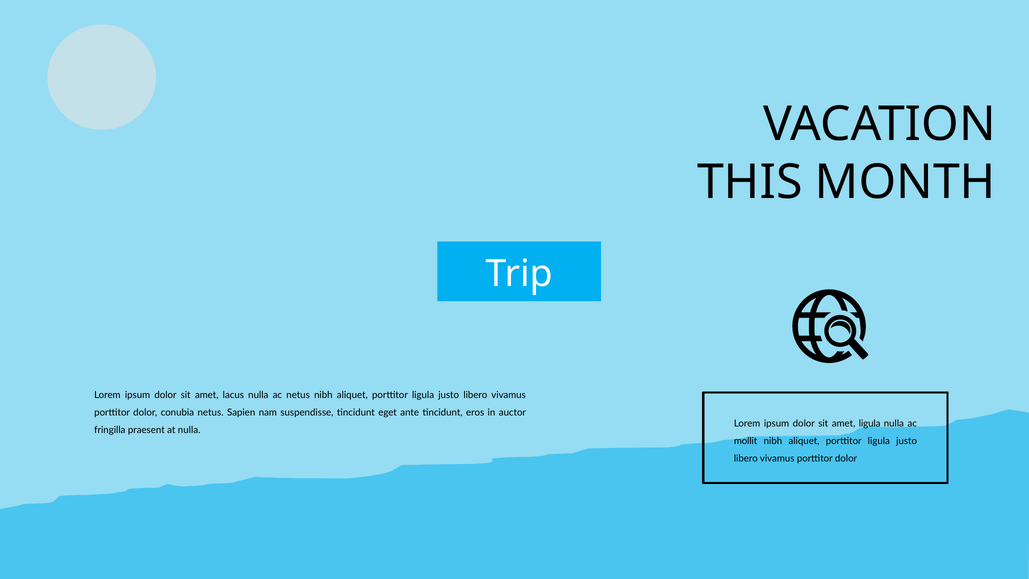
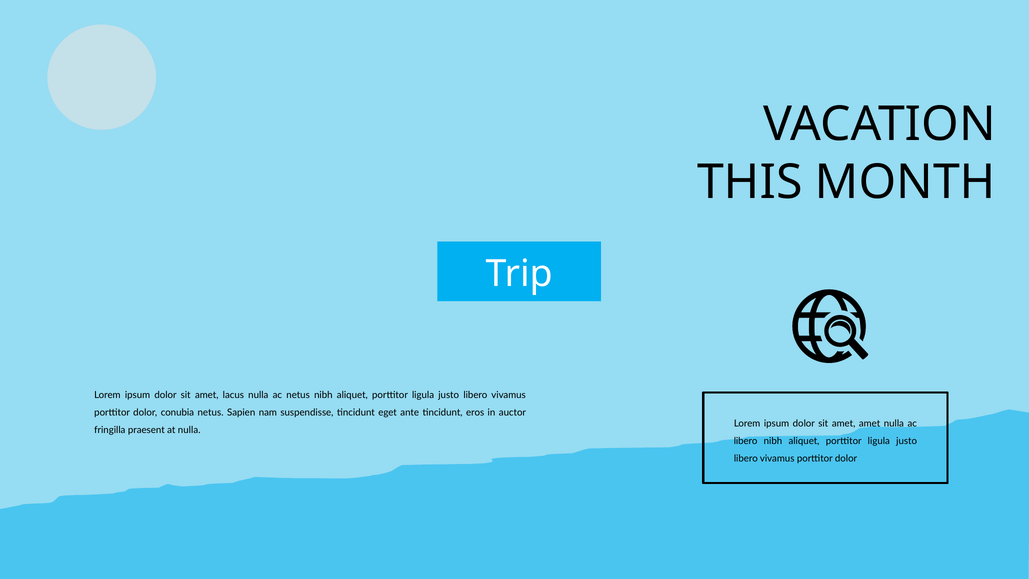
amet ligula: ligula -> amet (870, 424)
mollit: mollit -> libero (746, 441)
